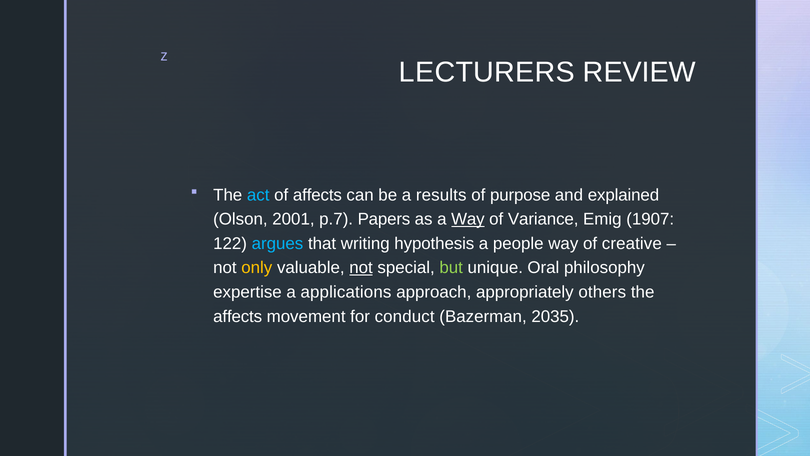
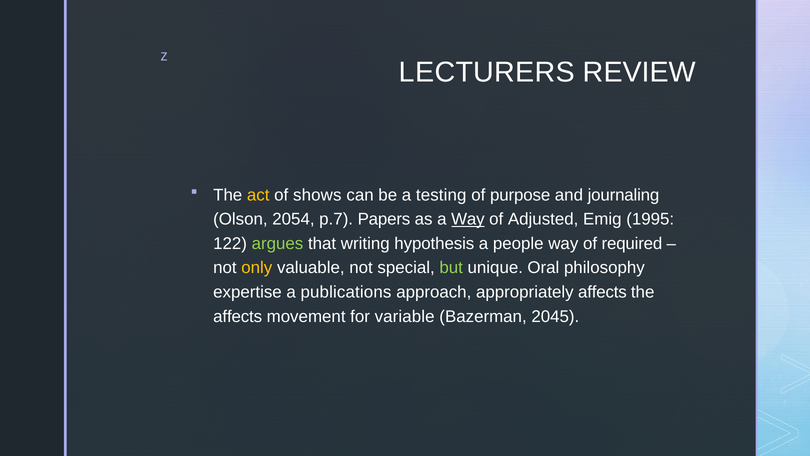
act colour: light blue -> yellow (258, 195)
of affects: affects -> shows (317, 195)
results: results -> testing (441, 195)
explained: explained -> journaling (623, 195)
2001: 2001 -> 2054 (293, 219)
Variance: Variance -> Adjusted (543, 219)
1907: 1907 -> 1995 (650, 219)
argues colour: light blue -> light green (277, 243)
creative: creative -> required (632, 243)
not underline: present -> none (361, 268)
applications: applications -> publications (346, 292)
appropriately others: others -> affects (602, 292)
conduct: conduct -> variable (405, 316)
2035: 2035 -> 2045 (555, 316)
